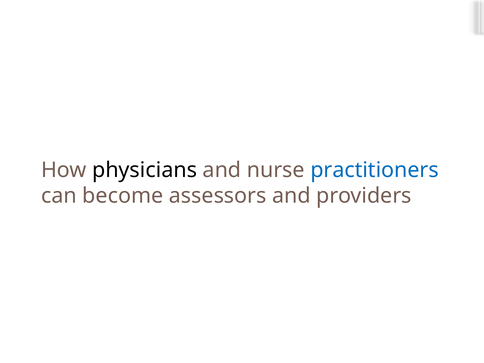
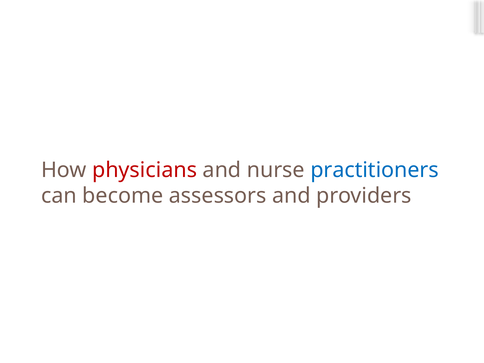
physicians colour: black -> red (145, 170)
